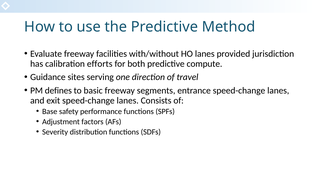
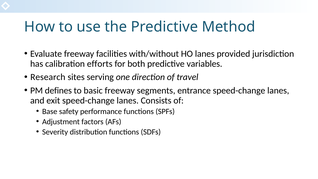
compute: compute -> variables (204, 64)
Guidance: Guidance -> Research (48, 77)
